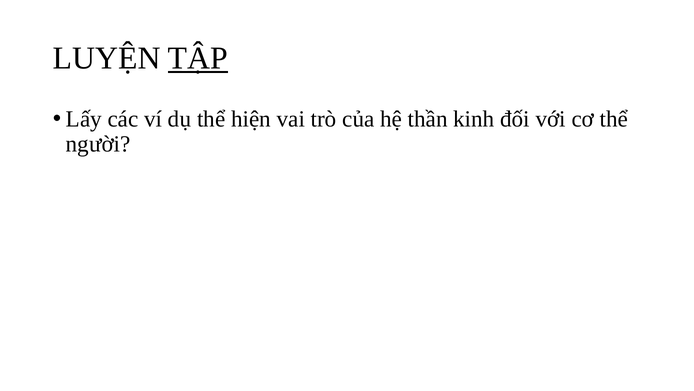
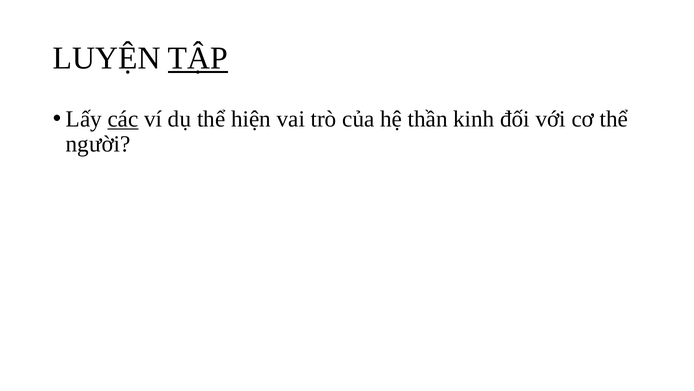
các underline: none -> present (123, 119)
